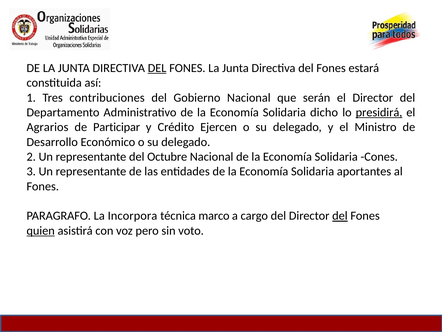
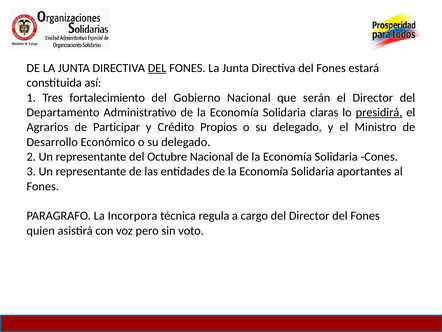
contribuciones: contribuciones -> fortalecimiento (107, 98)
dicho: dicho -> claras (324, 112)
Ejercen: Ejercen -> Propios (219, 127)
marco: marco -> regula (214, 216)
del underline: present -> none (340, 216)
quien underline: present -> none (41, 230)
